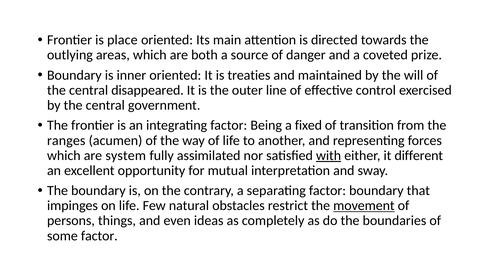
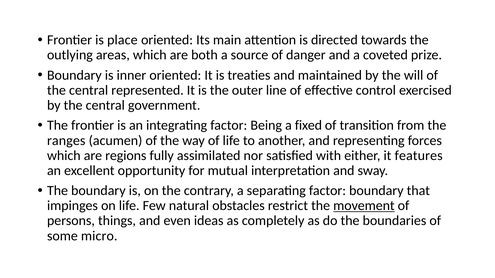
disappeared: disappeared -> represented (147, 90)
system: system -> regions (126, 156)
with underline: present -> none (329, 156)
different: different -> features (419, 156)
some factor: factor -> micro (99, 236)
